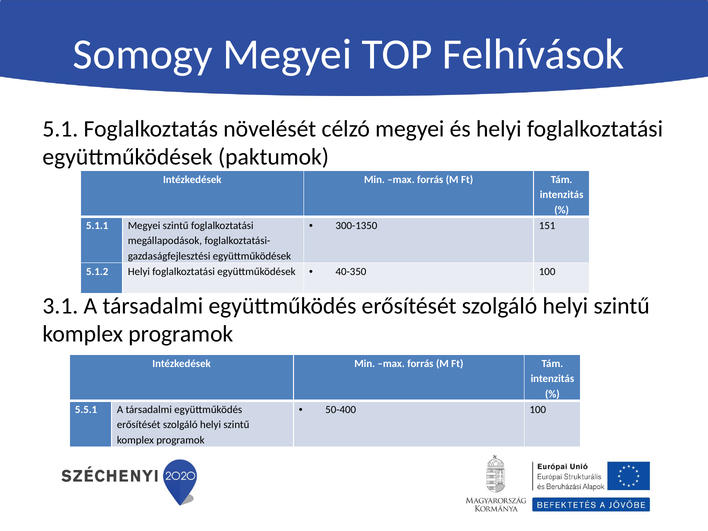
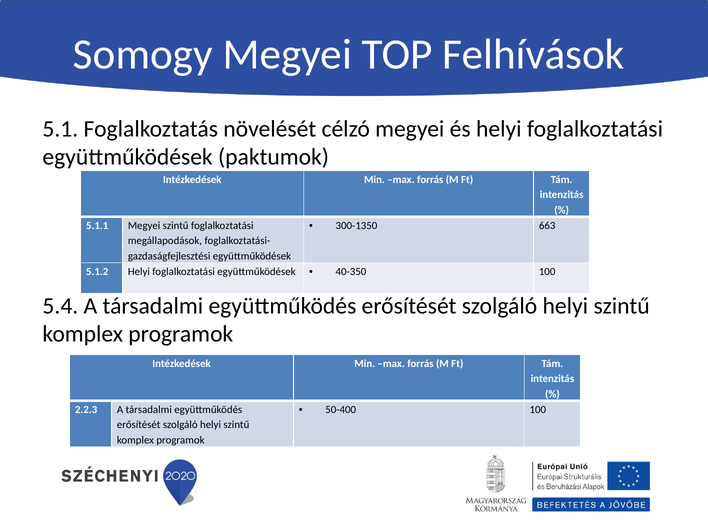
151: 151 -> 663 (547, 226)
3.1: 3.1 -> 5.4 (60, 306)
5.5.1: 5.5.1 -> 2.2.3 (86, 410)
